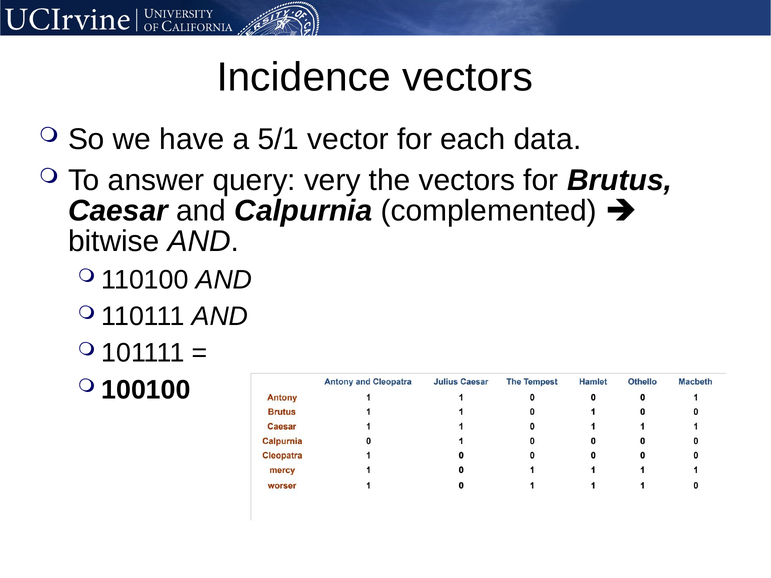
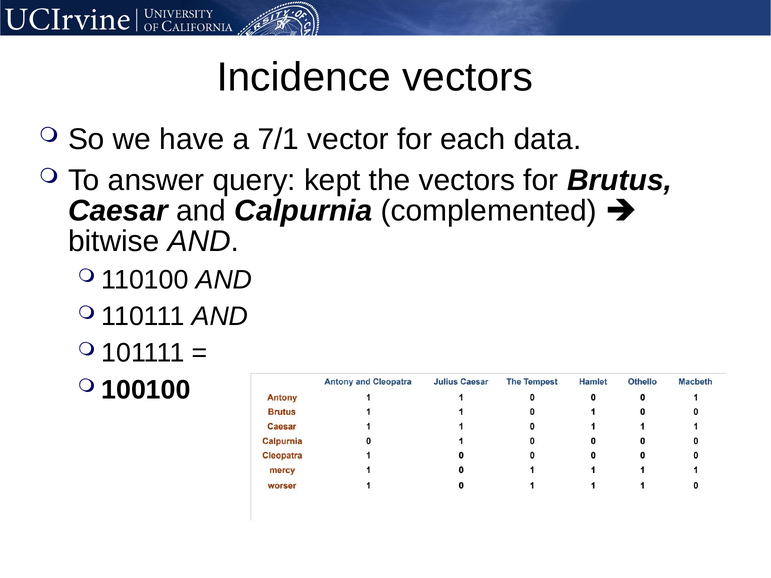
5/1: 5/1 -> 7/1 (278, 139)
very: very -> kept (332, 180)
